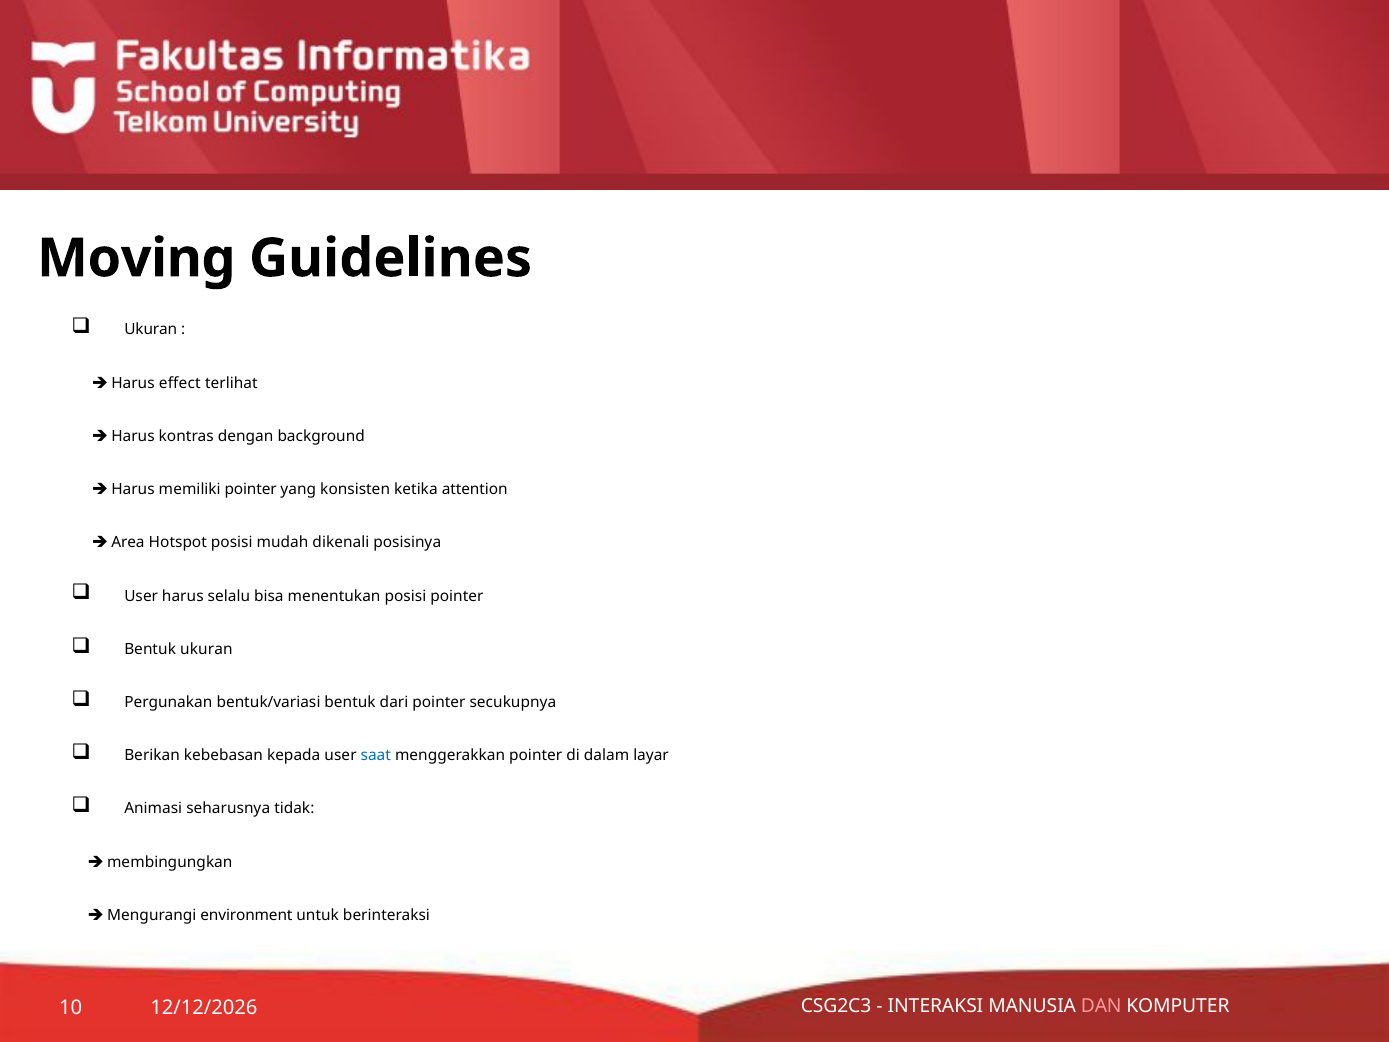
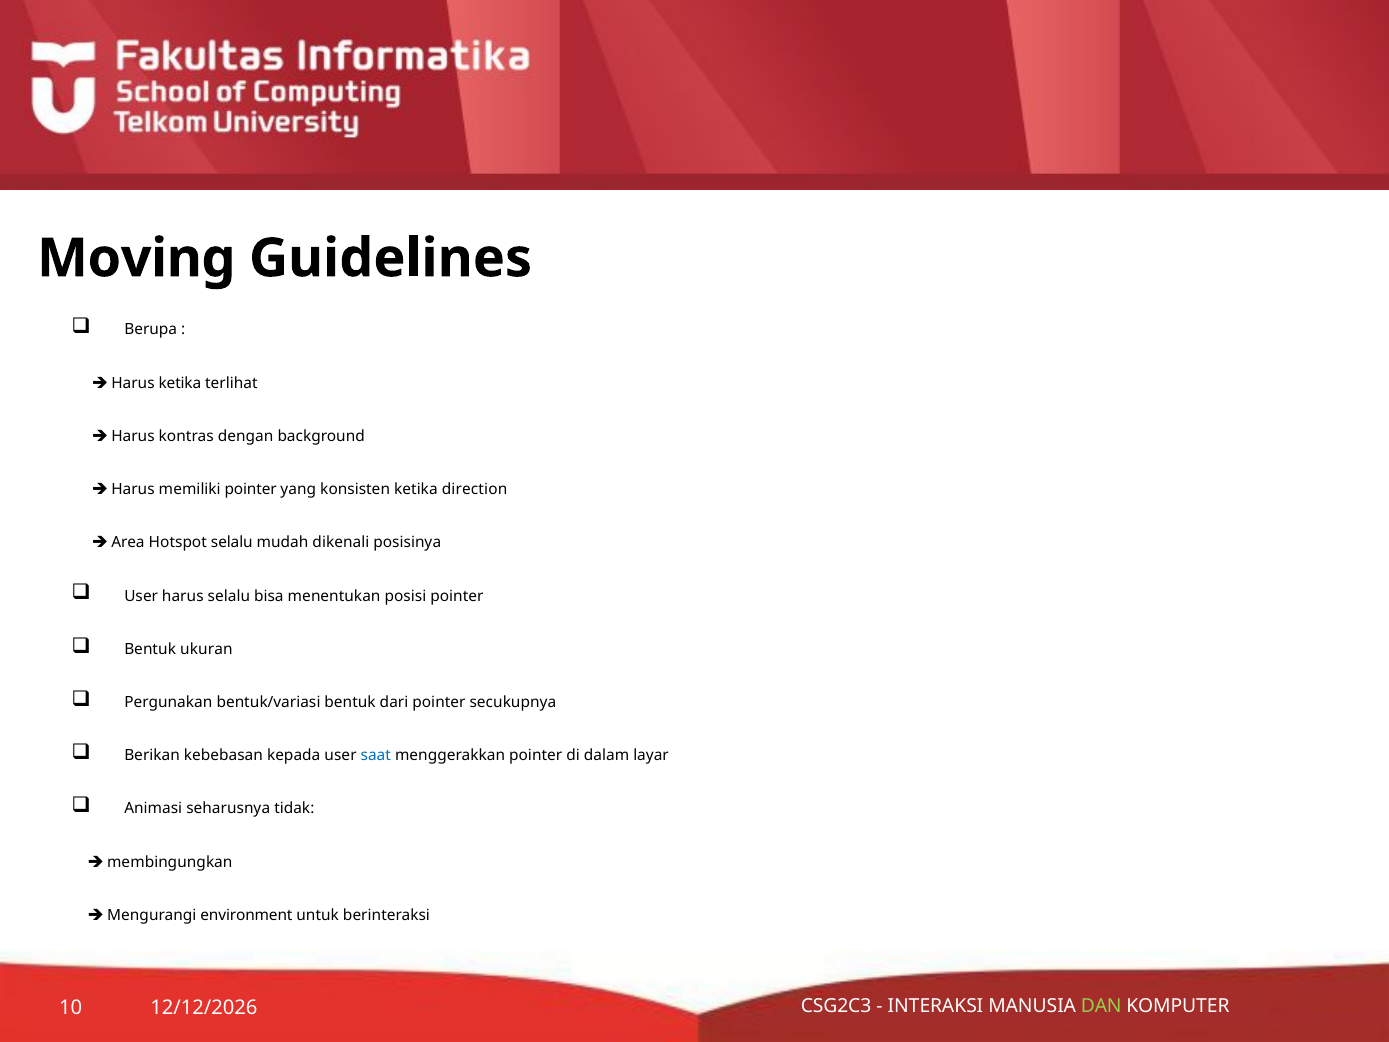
Ukuran: Ukuran -> Berupa (151, 330)
Harus effect: effect -> ketika (180, 383)
attention: attention -> direction (475, 489)
Hotspot posisi: posisi -> selalu (232, 543)
DAN colour: pink -> light green (1101, 1006)
